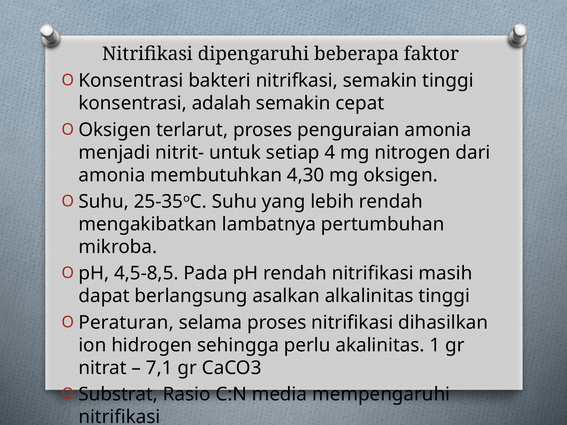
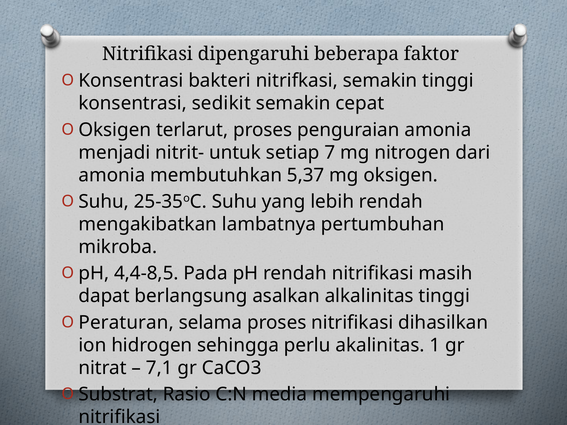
adalah: adalah -> sedikit (221, 103)
4: 4 -> 7 (330, 153)
4,30: 4,30 -> 5,37 (306, 175)
4,5-8,5: 4,5-8,5 -> 4,4-8,5 (146, 274)
